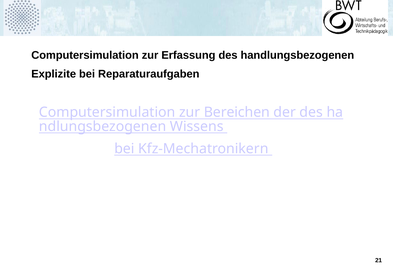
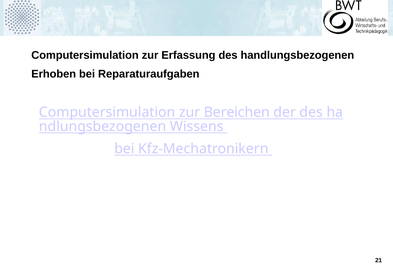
Explizite: Explizite -> Erhoben (54, 74)
